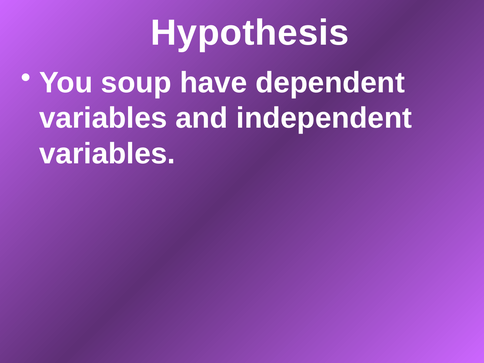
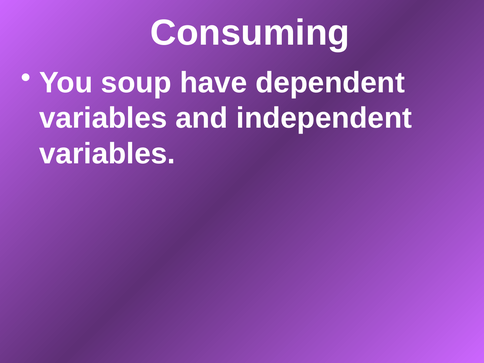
Hypothesis: Hypothesis -> Consuming (250, 33)
